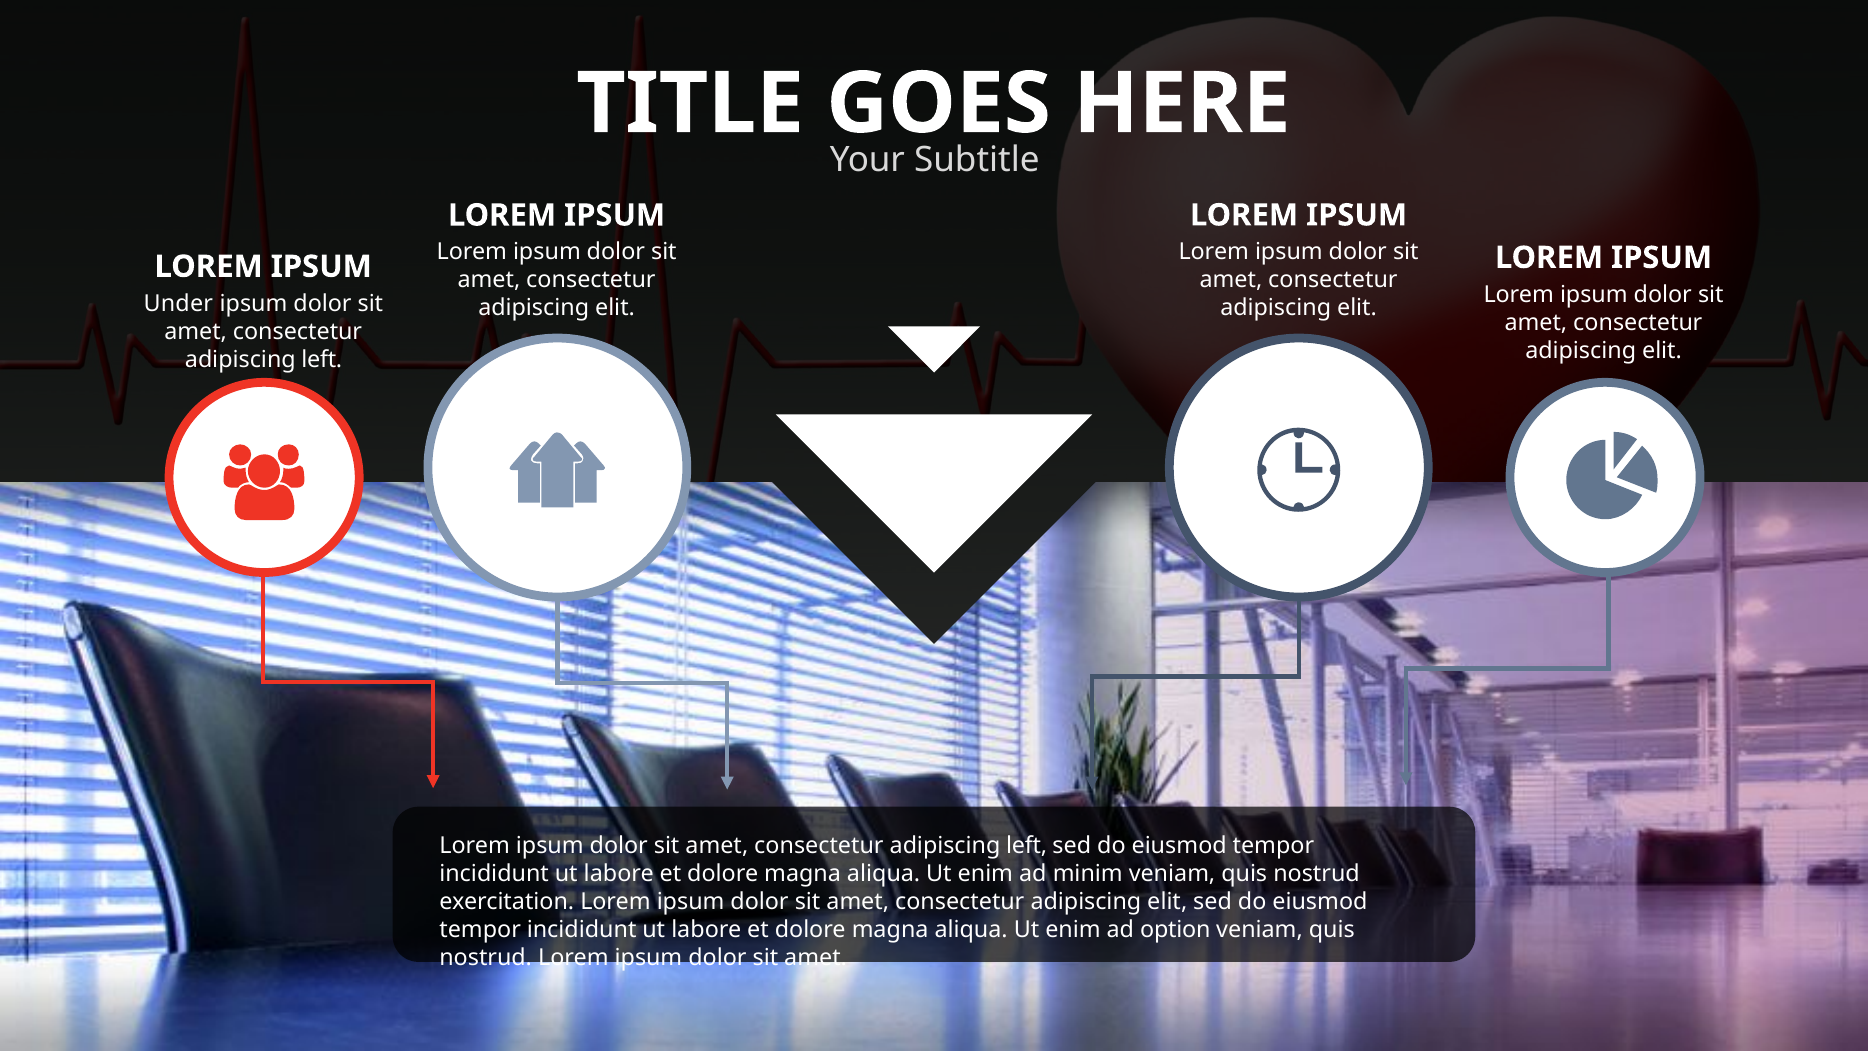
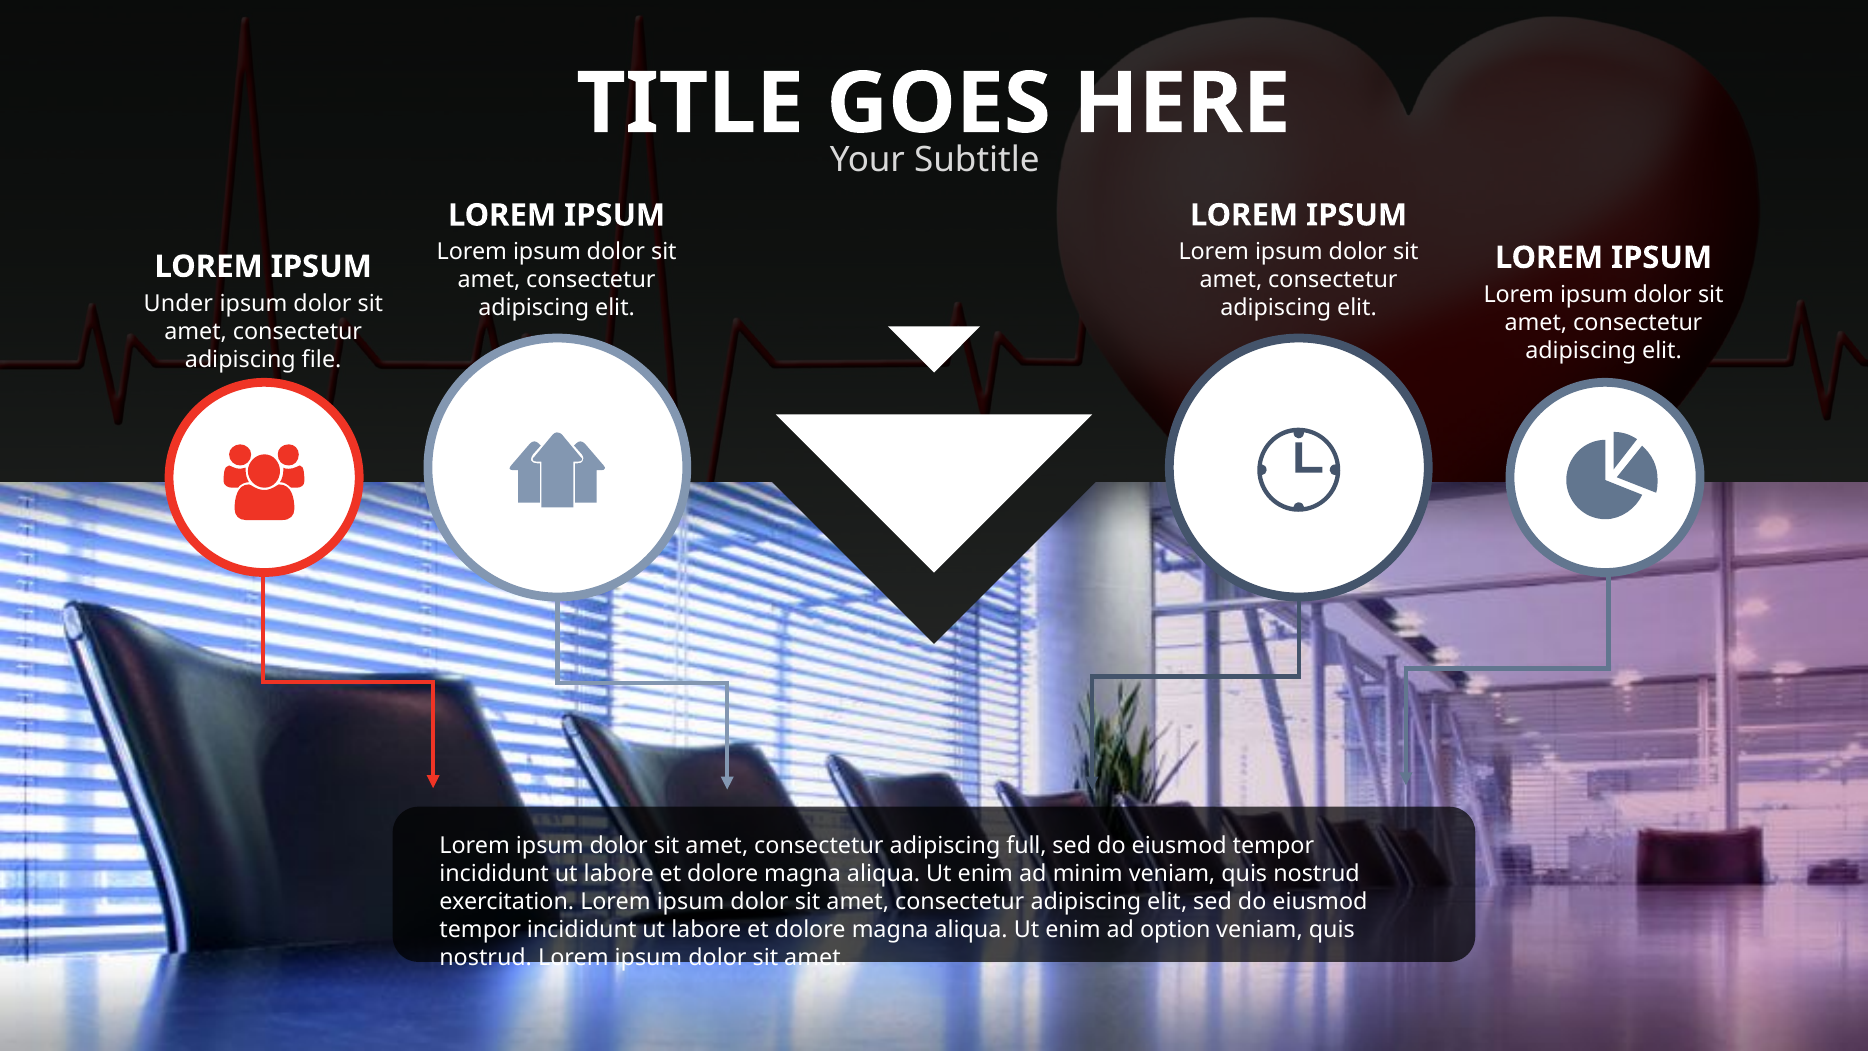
left: left -> file (322, 359)
left: left -> full (1027, 845)
